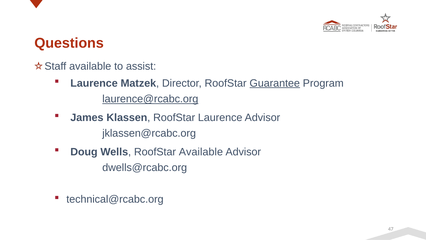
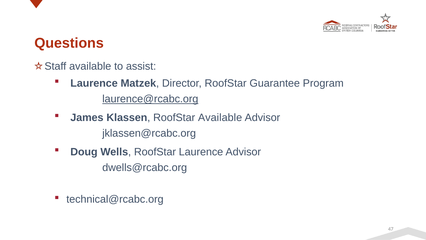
Guarantee underline: present -> none (275, 83)
RoofStar Laurence: Laurence -> Available (220, 117)
RoofStar Available: Available -> Laurence (201, 152)
